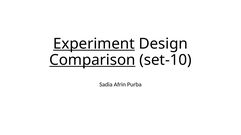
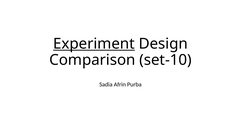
Comparison underline: present -> none (92, 60)
